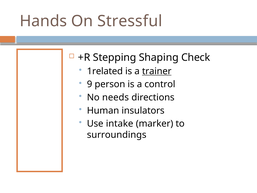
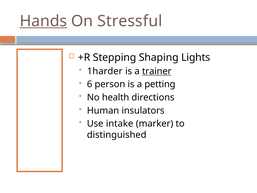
Hands underline: none -> present (43, 21)
Check: Check -> Lights (196, 57)
1related: 1related -> 1harder (105, 71)
9: 9 -> 6 (90, 84)
control: control -> petting (160, 84)
needs: needs -> health (116, 97)
surroundings: surroundings -> distinguished (117, 135)
